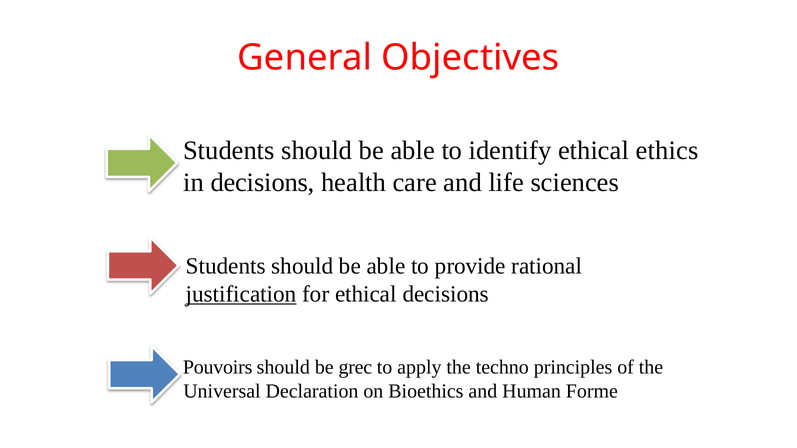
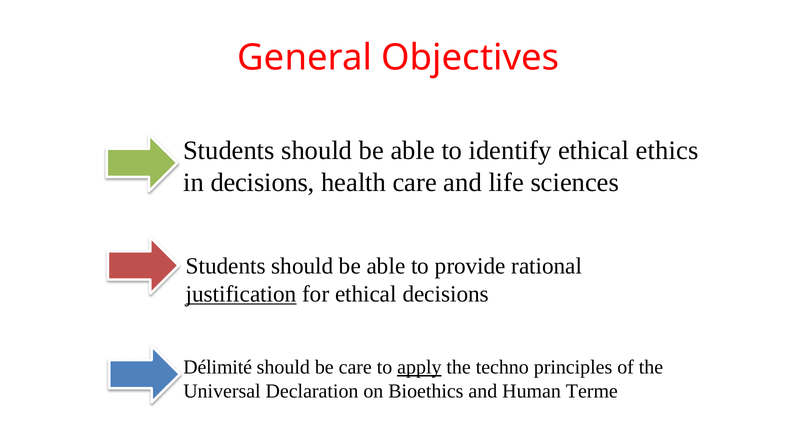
Pouvoirs: Pouvoirs -> Délimité (218, 368)
be grec: grec -> care (355, 368)
apply underline: none -> present (419, 368)
Forme: Forme -> Terme (592, 391)
